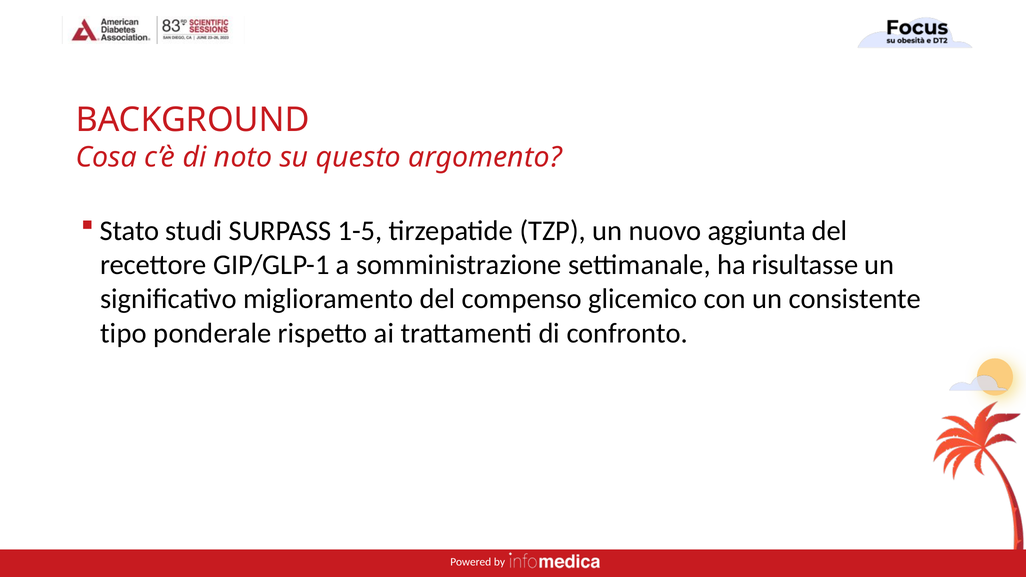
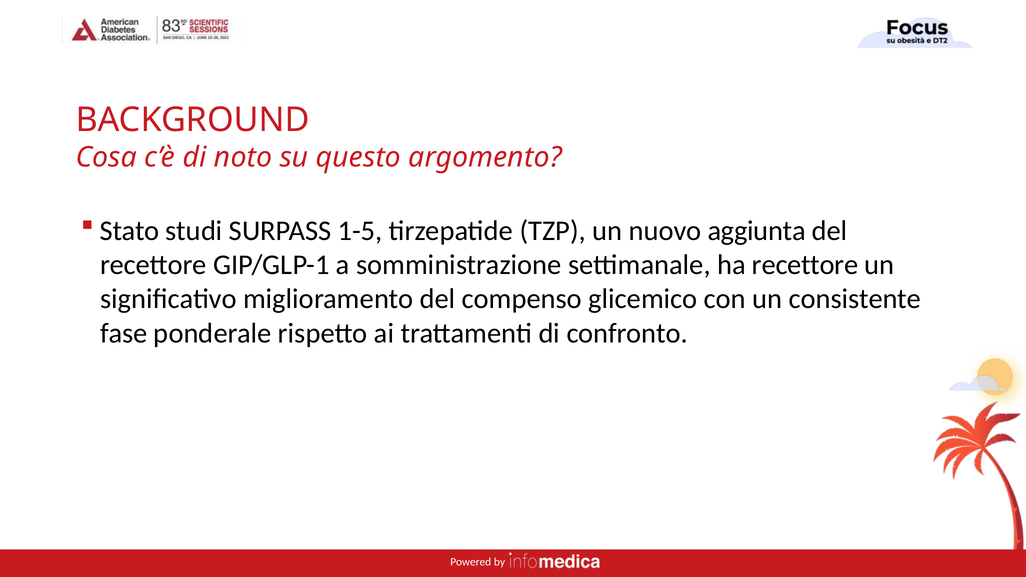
ha risultasse: risultasse -> recettore (805, 265)
tipo: tipo -> fase (124, 333)
